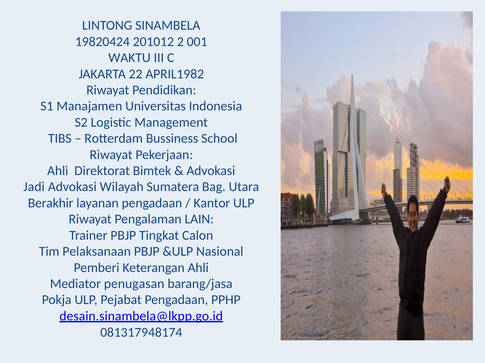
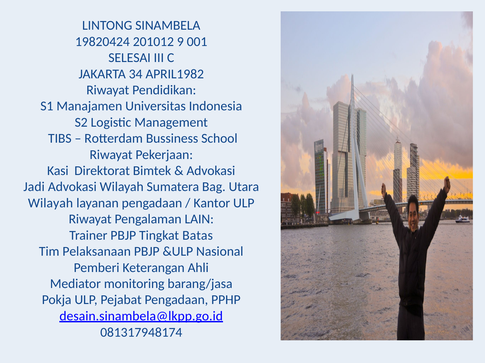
2: 2 -> 9 (180, 42)
WAKTU: WAKTU -> SELESAI (130, 58)
22: 22 -> 34 (136, 74)
Ahli: Ahli -> Kasi (58, 171)
Berakhir: Berakhir -> Wilayah (51, 203)
Calon: Calon -> Batas (198, 236)
penugasan: penugasan -> monitoring (134, 284)
